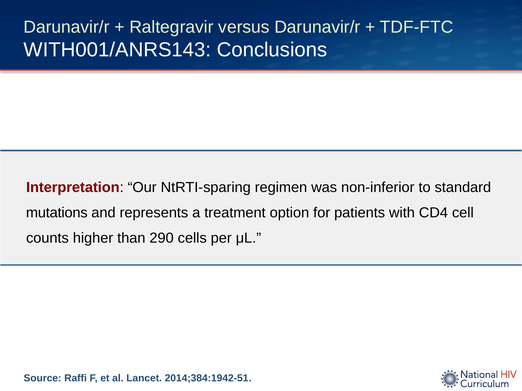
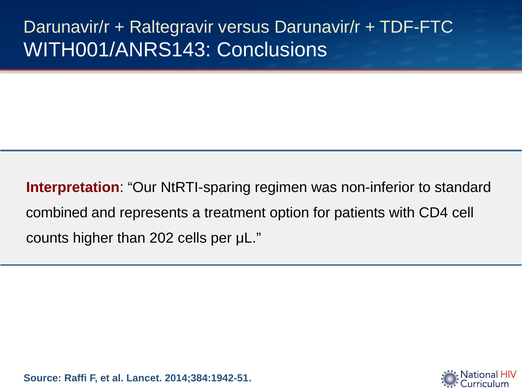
mutations: mutations -> combined (57, 213)
290: 290 -> 202 (162, 238)
